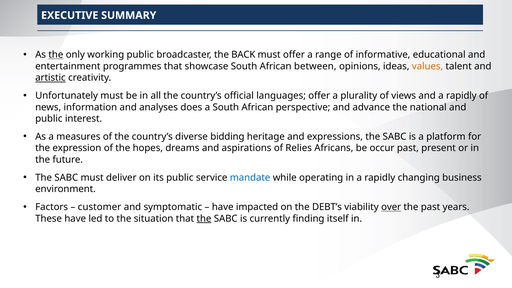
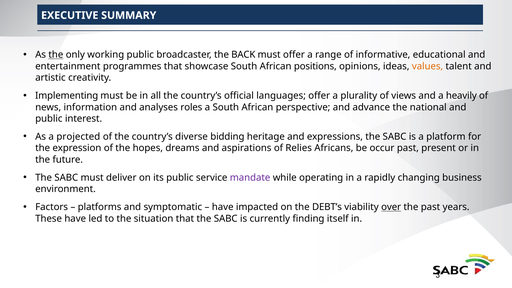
between: between -> positions (315, 66)
artistic underline: present -> none (50, 78)
Unfortunately: Unfortunately -> Implementing (67, 96)
and a rapidly: rapidly -> heavily (461, 96)
does: does -> roles (191, 107)
measures: measures -> projected (78, 137)
mandate colour: blue -> purple (250, 178)
customer: customer -> platforms (100, 207)
the underline: present -> none (204, 219)
